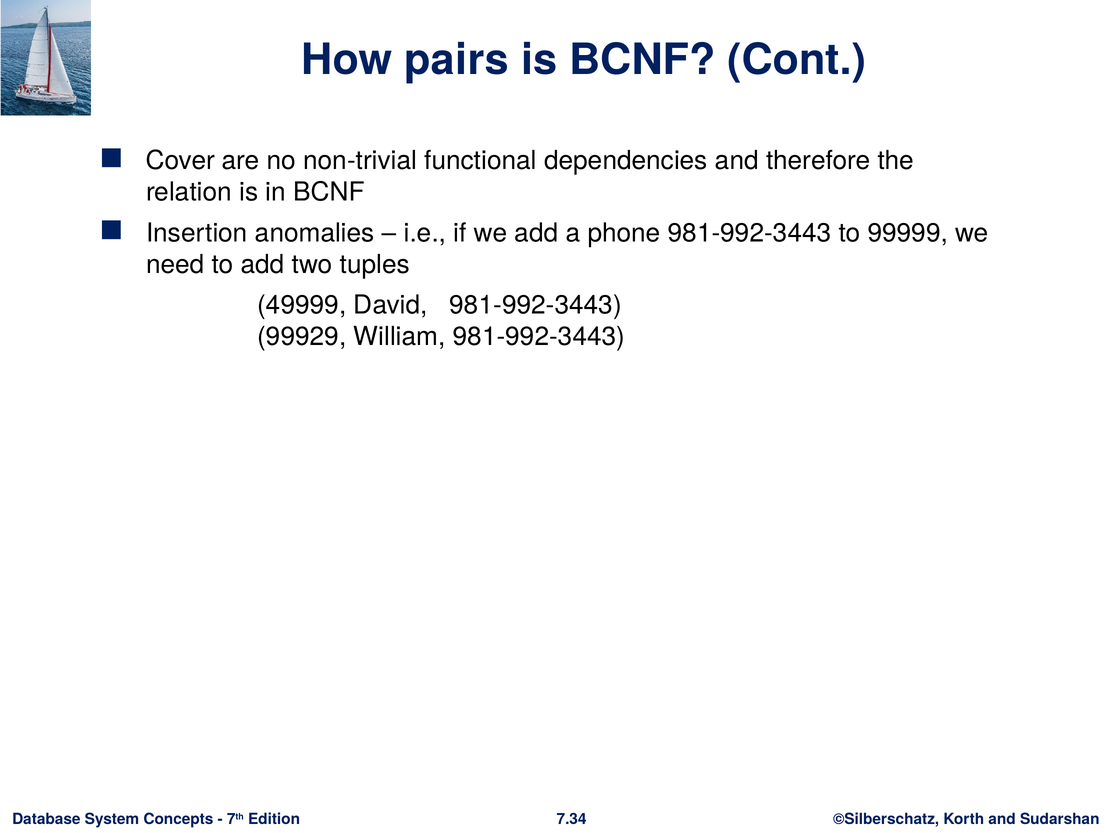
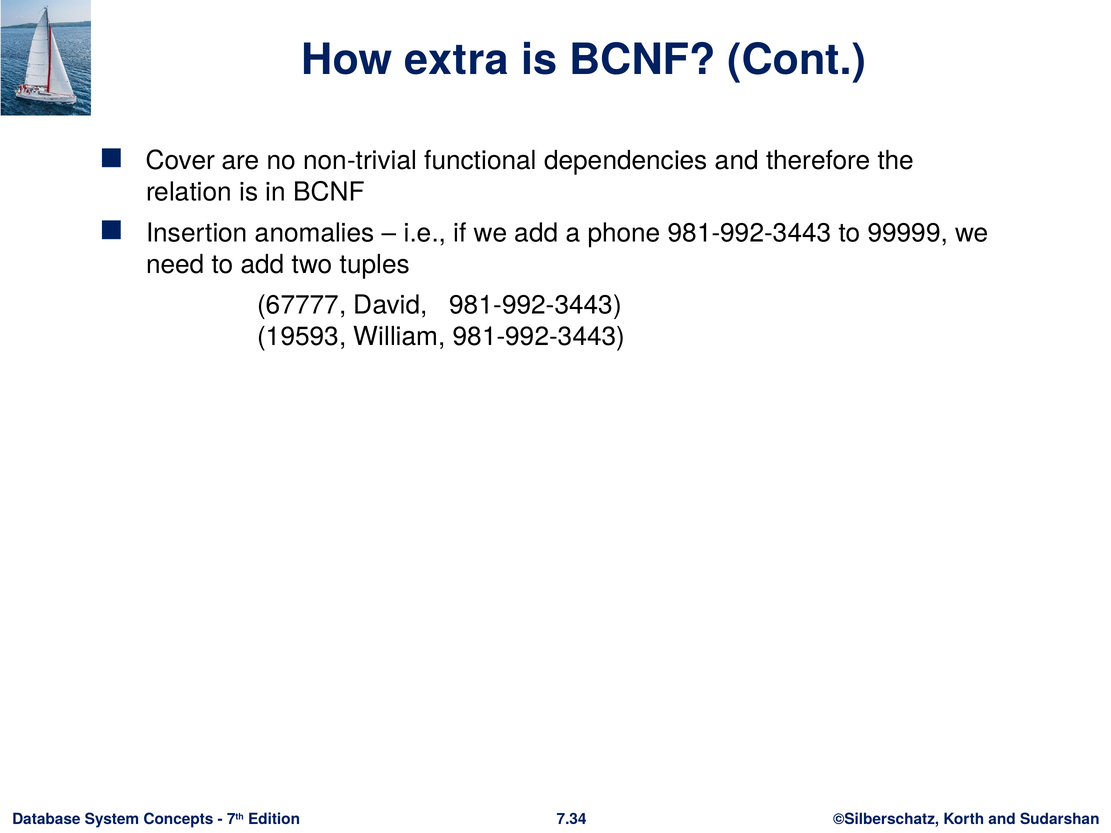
pairs: pairs -> extra (456, 60)
49999: 49999 -> 67777 (302, 305)
99929: 99929 -> 19593 (302, 337)
